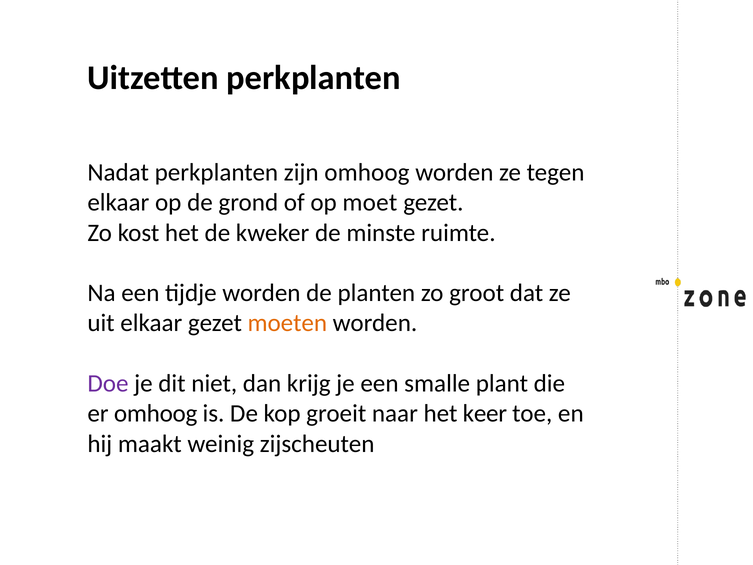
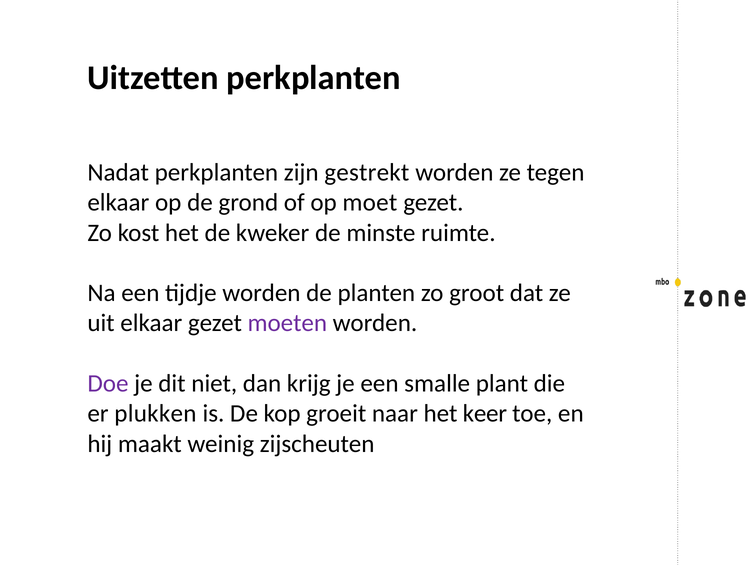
zijn omhoog: omhoog -> gestrekt (367, 172)
moeten colour: orange -> purple (287, 323)
er omhoog: omhoog -> plukken (155, 413)
